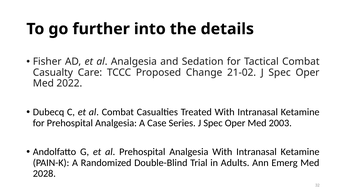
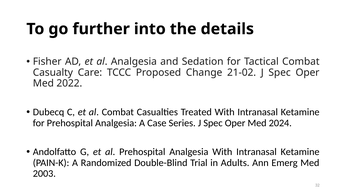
2003: 2003 -> 2024 (280, 123)
2028: 2028 -> 2003 (44, 174)
